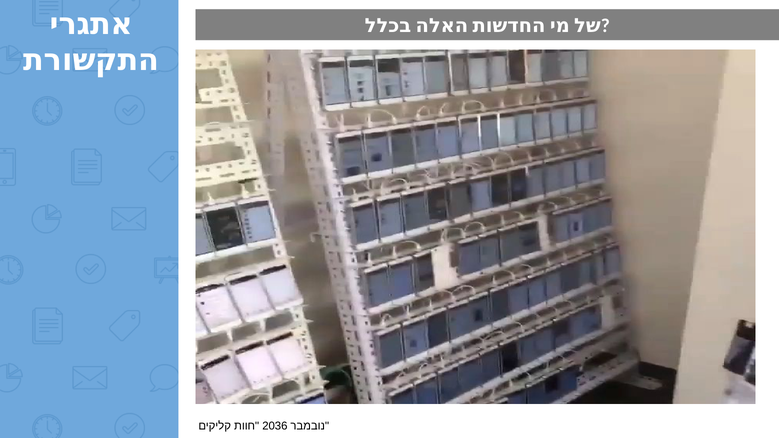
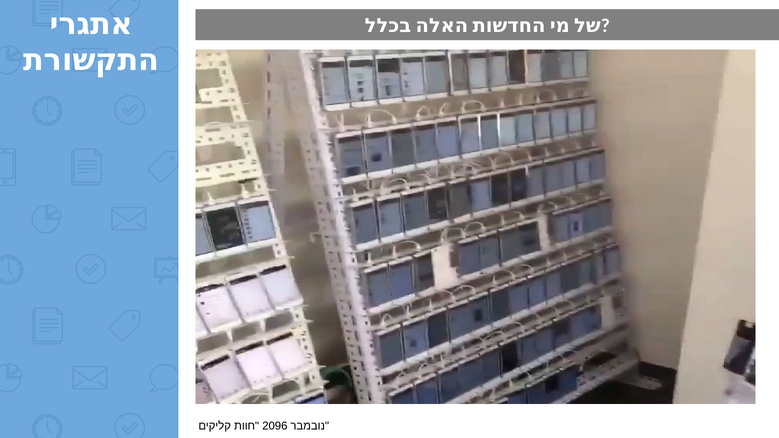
2036: 2036 -> 2096 (275, 426)
